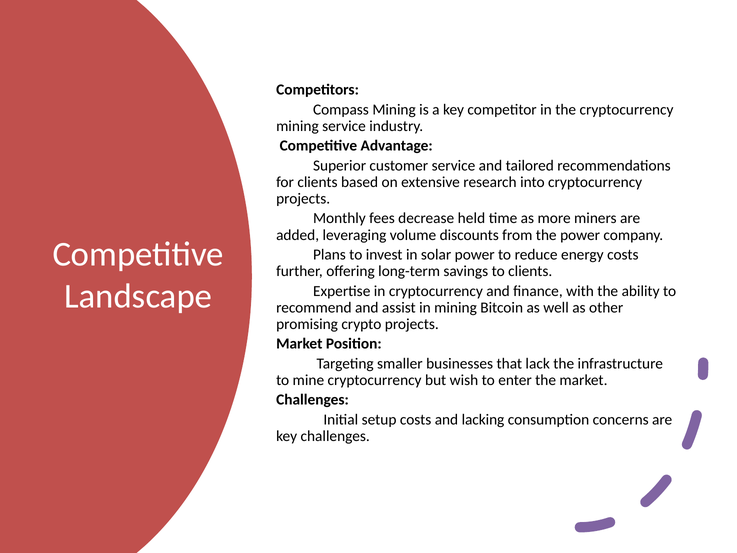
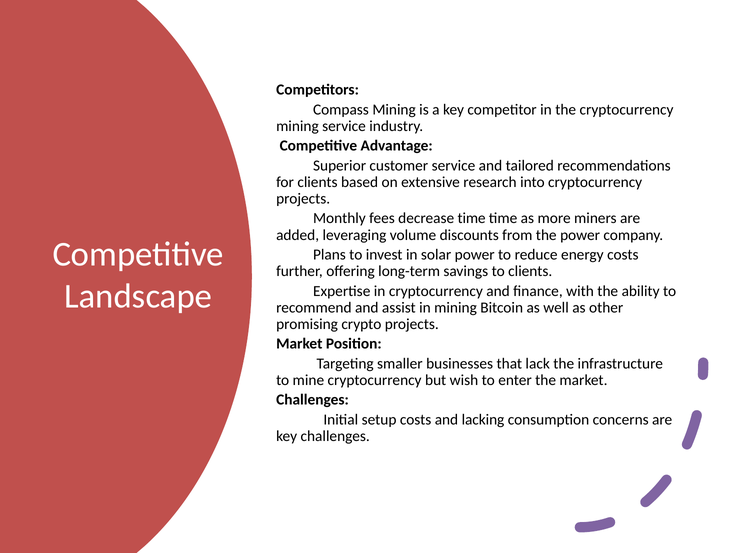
decrease held: held -> time (472, 218)
